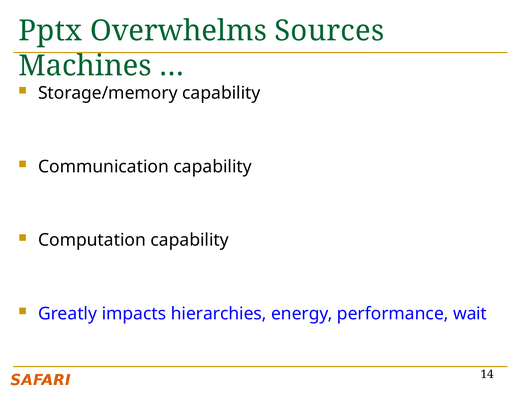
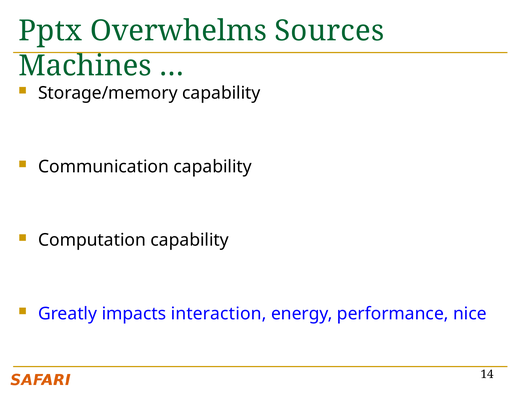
hierarchies: hierarchies -> interaction (219, 314)
wait: wait -> nice (470, 314)
